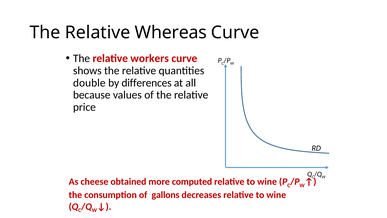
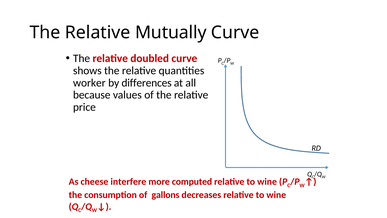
Whereas: Whereas -> Mutually (171, 33)
workers: workers -> doubled (150, 58)
double: double -> worker (89, 83)
obtained: obtained -> interfere (128, 181)
